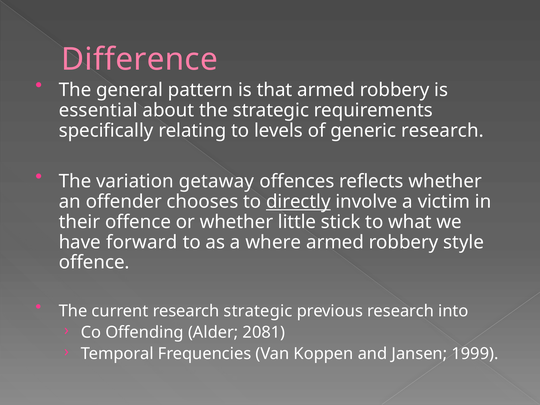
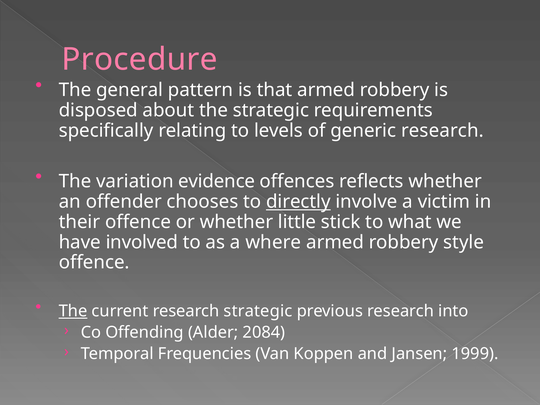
Difference: Difference -> Procedure (140, 59)
essential: essential -> disposed (98, 110)
getaway: getaway -> evidence (217, 181)
forward: forward -> involved (142, 242)
The underline: none -> present (73, 311)
2081: 2081 -> 2084 (264, 332)
